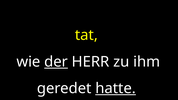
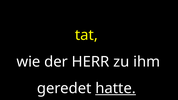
der underline: present -> none (56, 62)
